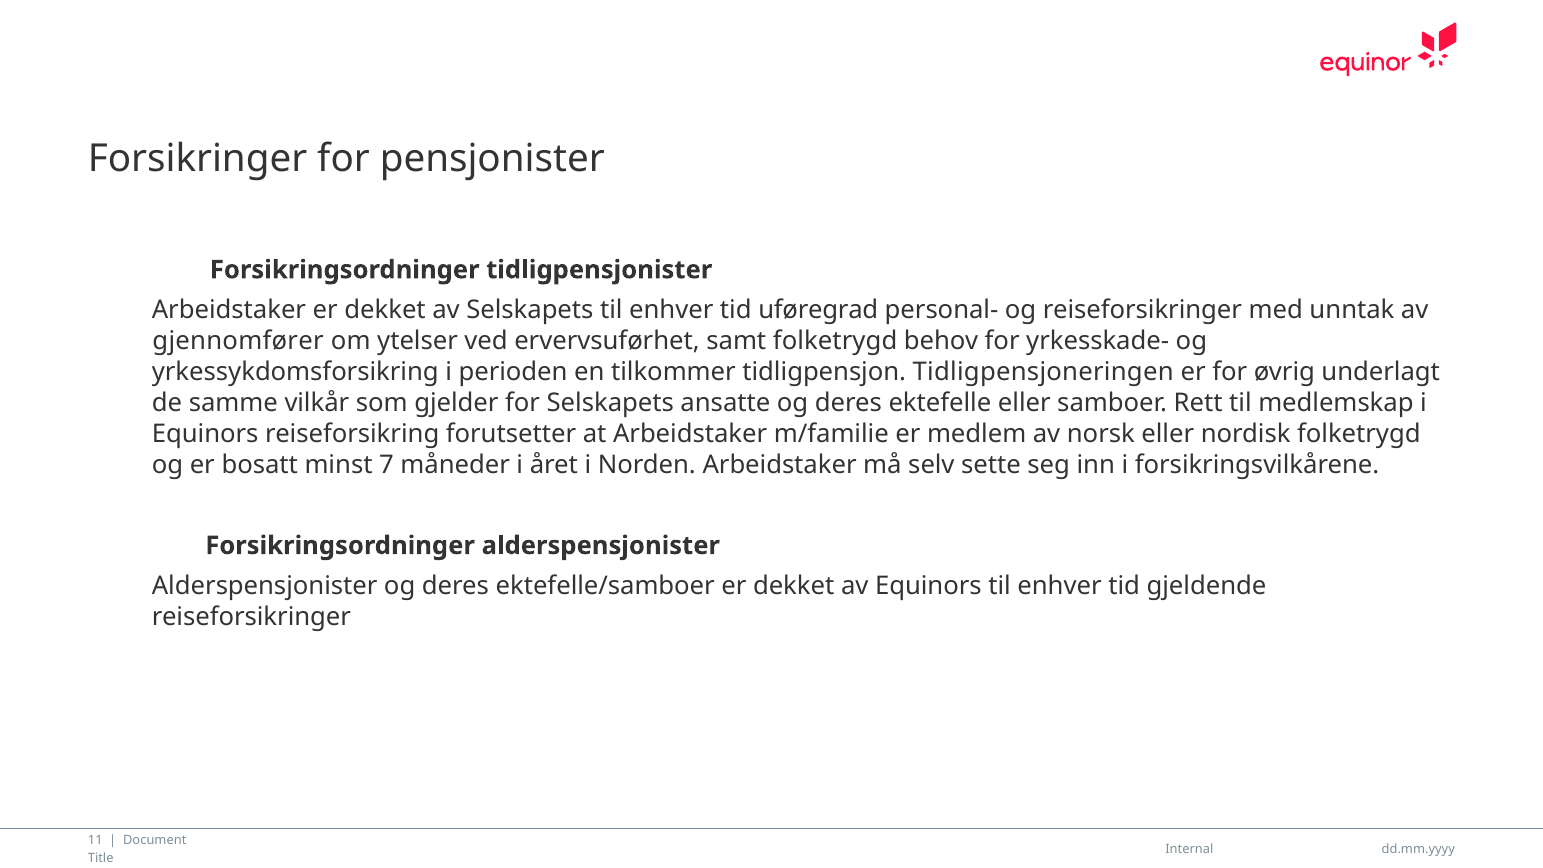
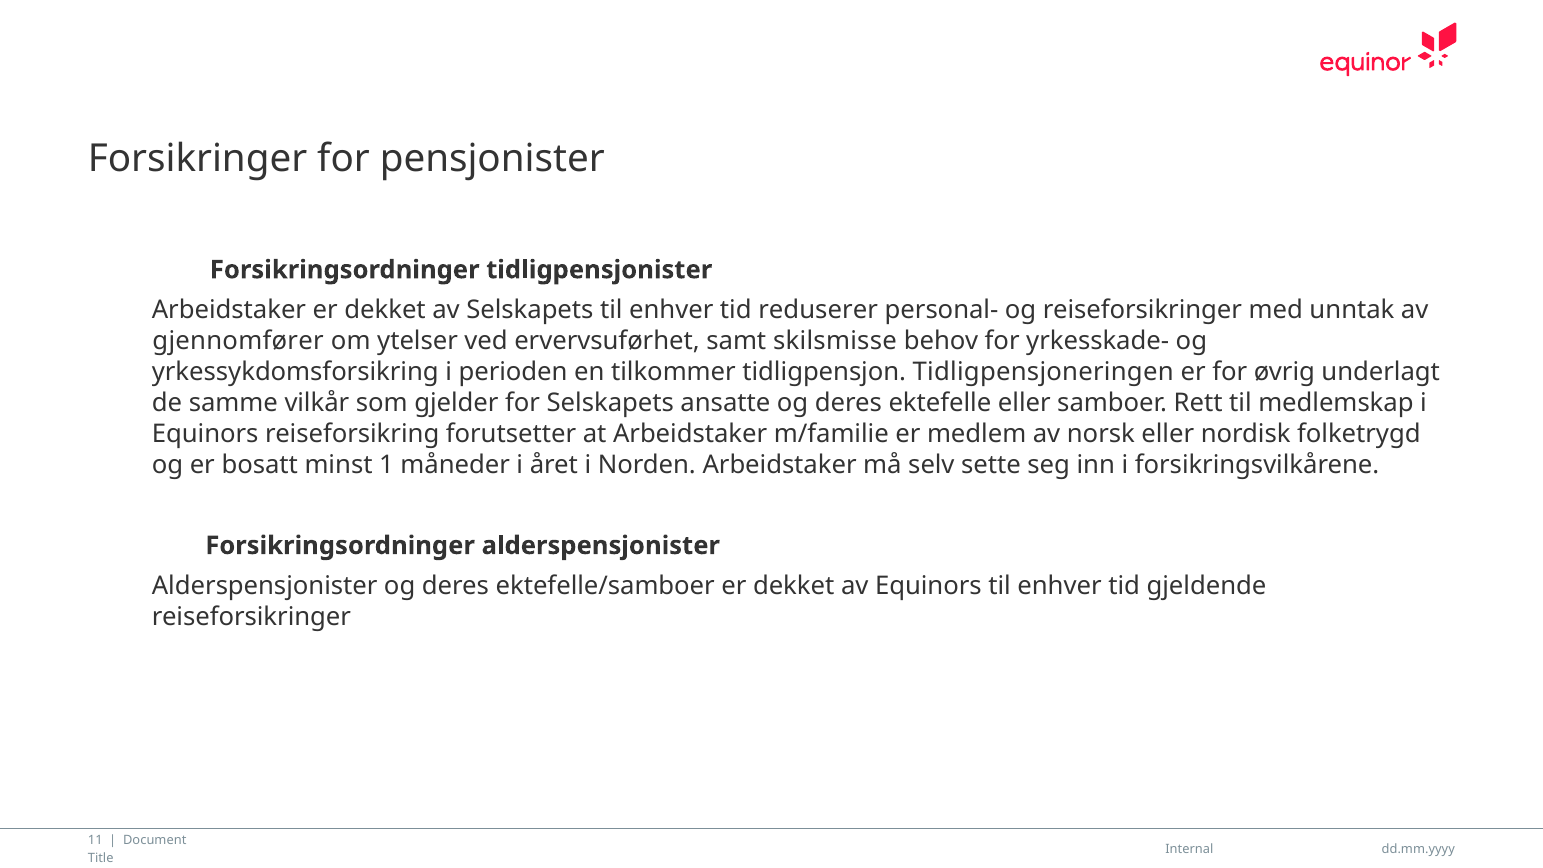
uføregrad: uføregrad -> reduserer (818, 310)
samt folketrygd: folketrygd -> skilsmisse (835, 341)
7: 7 -> 1 (386, 465)
